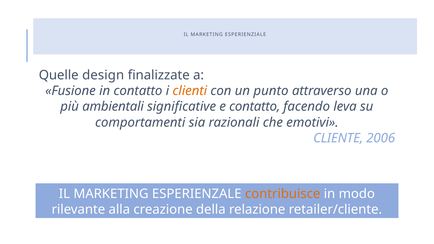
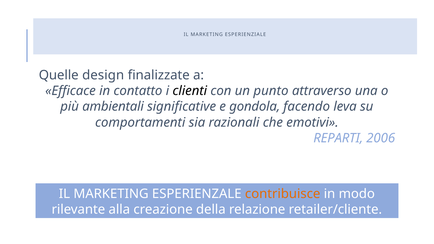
Fusione: Fusione -> Efficace (70, 91)
clienti colour: orange -> black (190, 91)
e contatto: contatto -> gondola (255, 107)
CLIENTE: CLIENTE -> REPARTI (338, 138)
